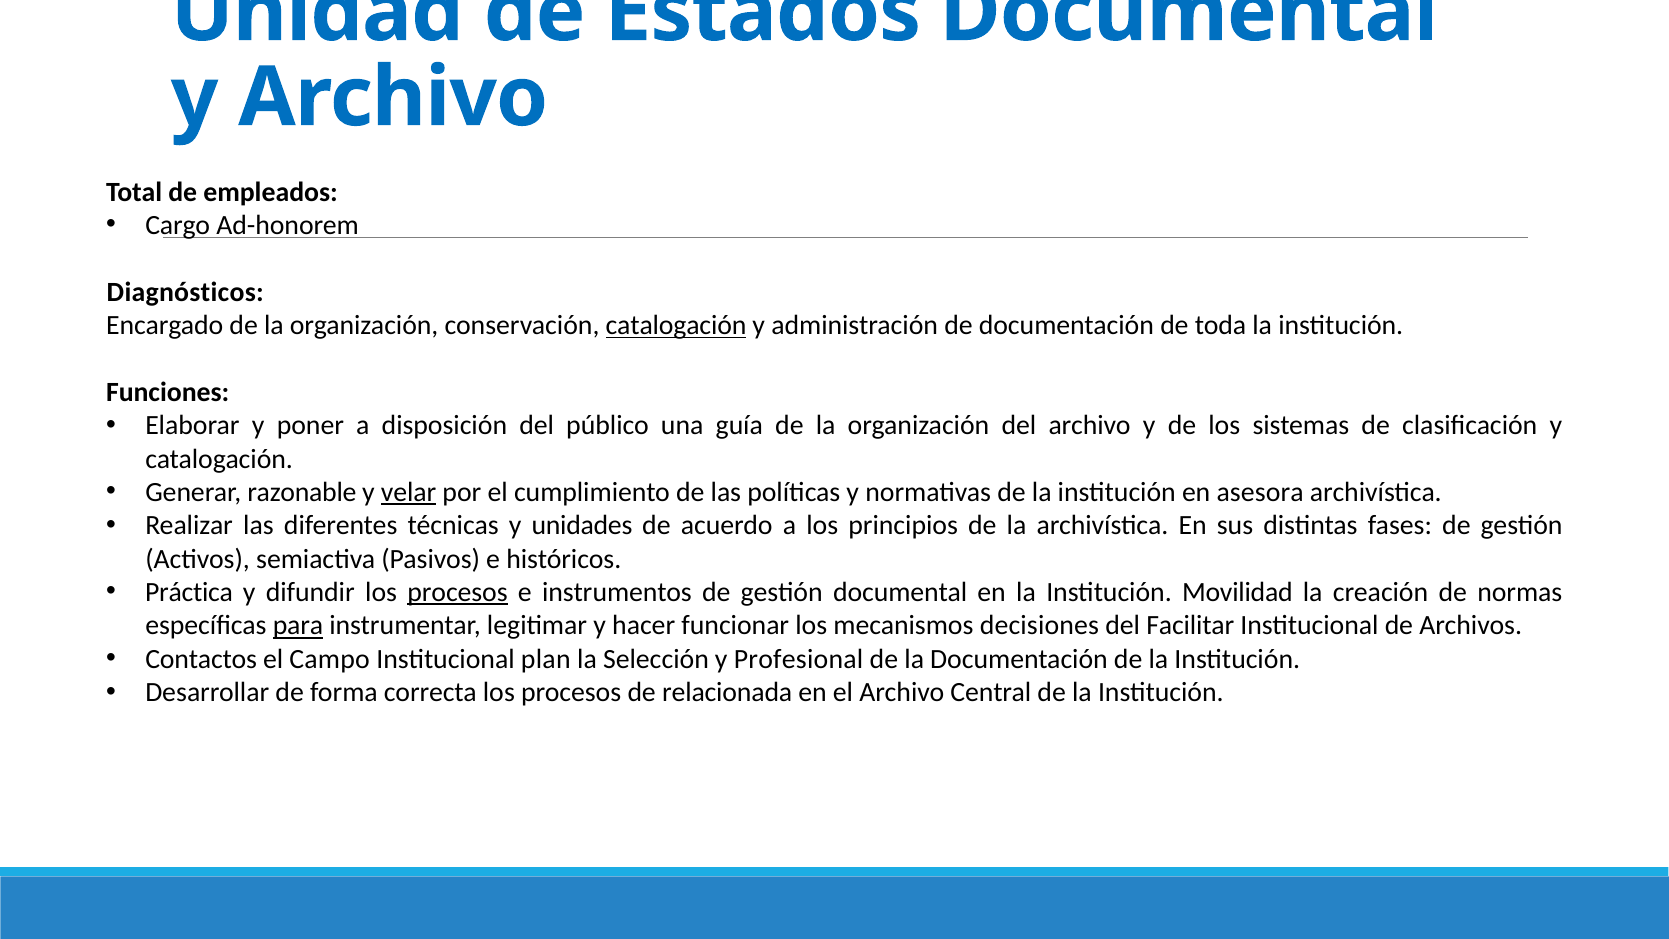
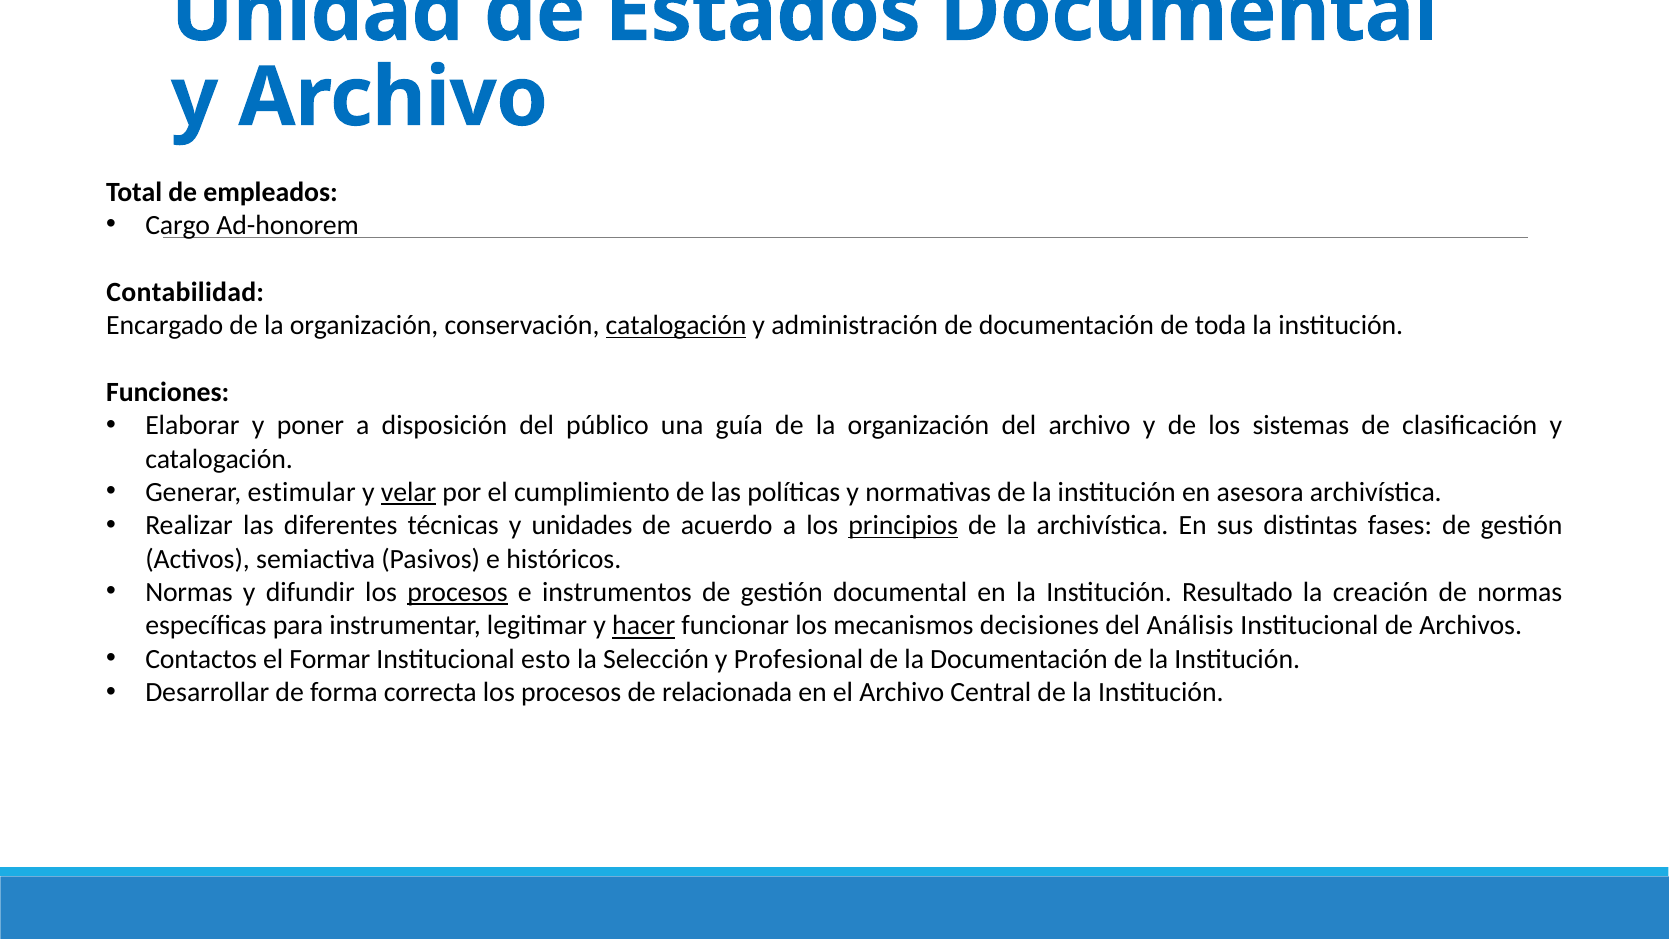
Diagnósticos: Diagnósticos -> Contabilidad (185, 292)
razonable: razonable -> estimular (302, 492)
principios underline: none -> present (903, 526)
Práctica: Práctica -> Normas (189, 592)
Movilidad: Movilidad -> Resultado (1237, 592)
para underline: present -> none (298, 626)
hacer underline: none -> present (644, 626)
Facilitar: Facilitar -> Análisis (1190, 626)
Campo: Campo -> Formar (330, 659)
plan: plan -> esto (546, 659)
